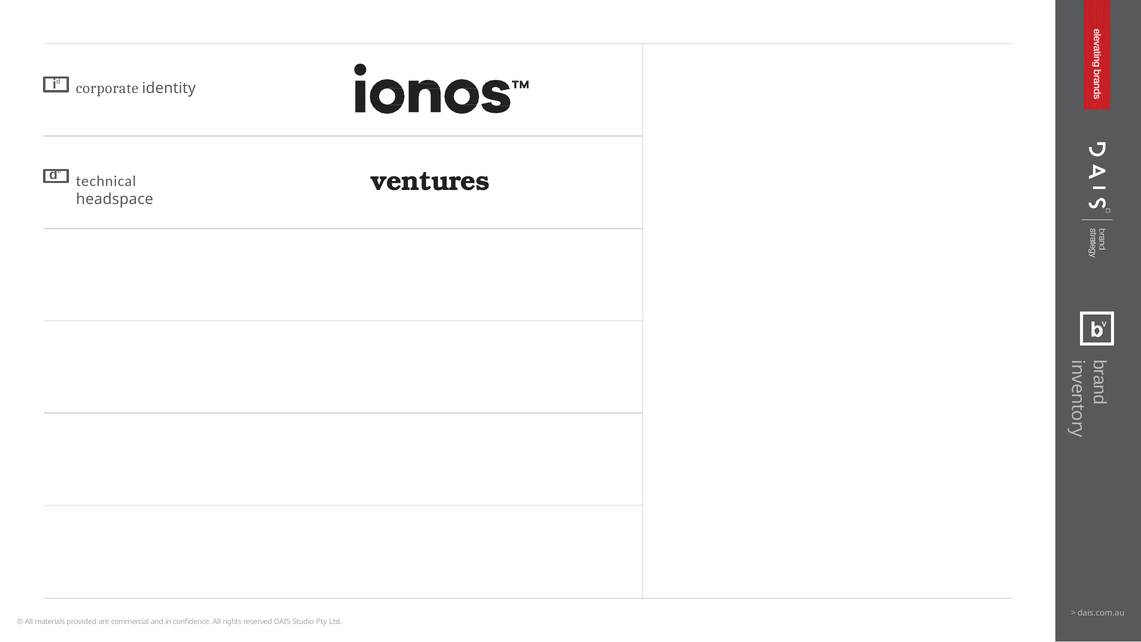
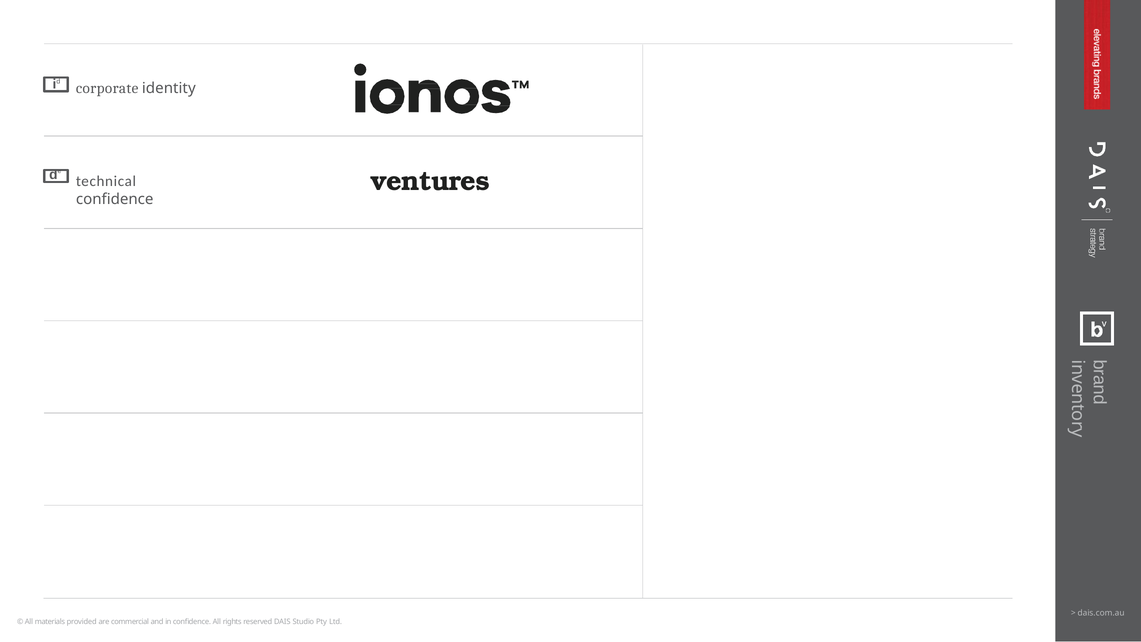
headspace: headspace -> confidence (115, 200)
